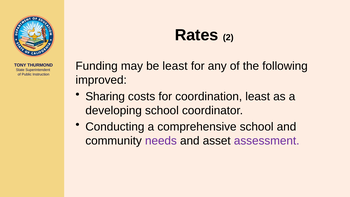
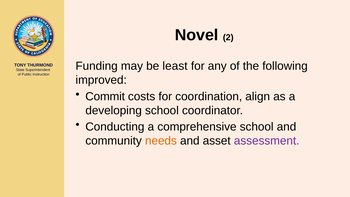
Rates: Rates -> Novel (197, 35)
Sharing: Sharing -> Commit (105, 96)
coordination least: least -> align (258, 96)
needs colour: purple -> orange (161, 141)
